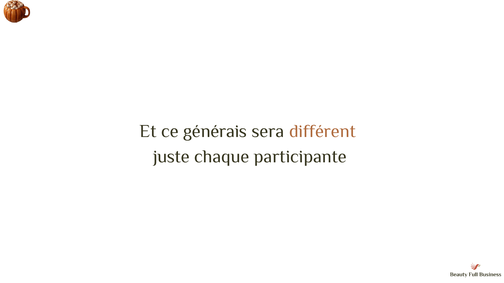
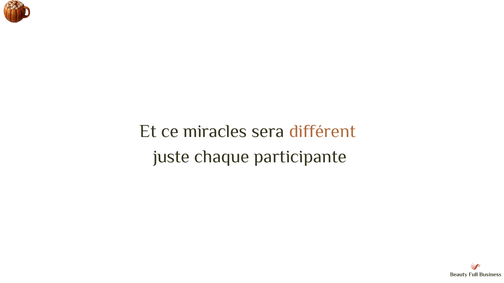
générais: générais -> miracles (215, 131)
